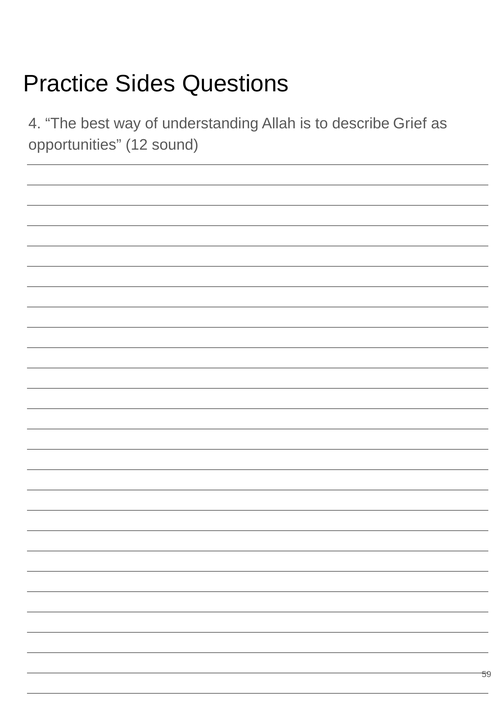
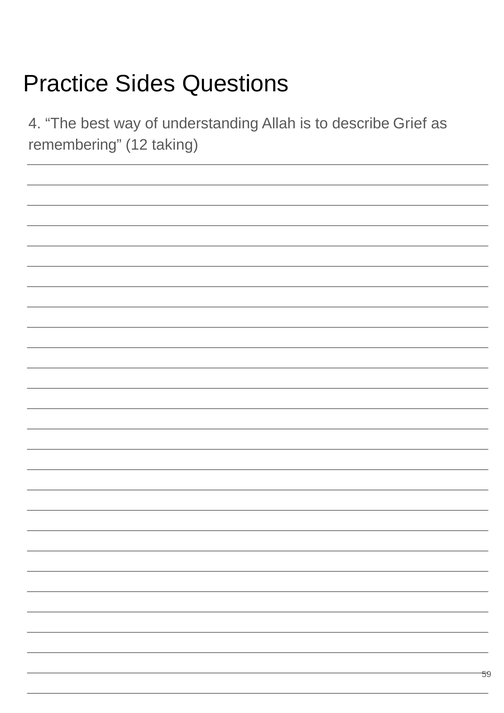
opportunities: opportunities -> remembering (75, 145)
sound: sound -> taking (175, 145)
